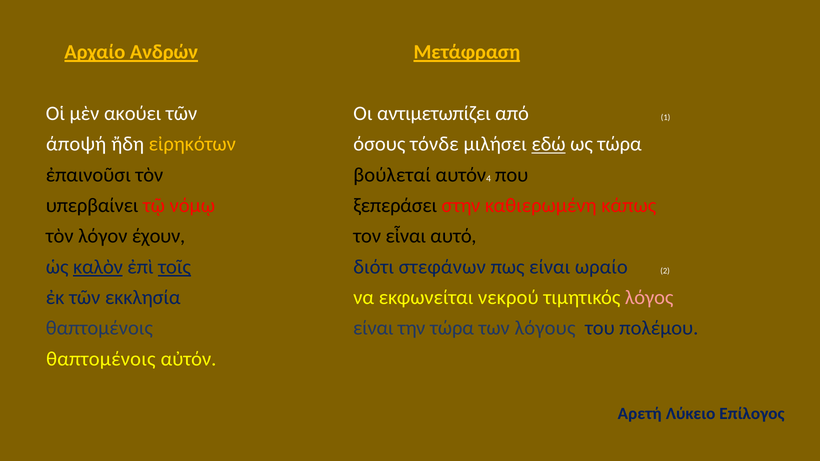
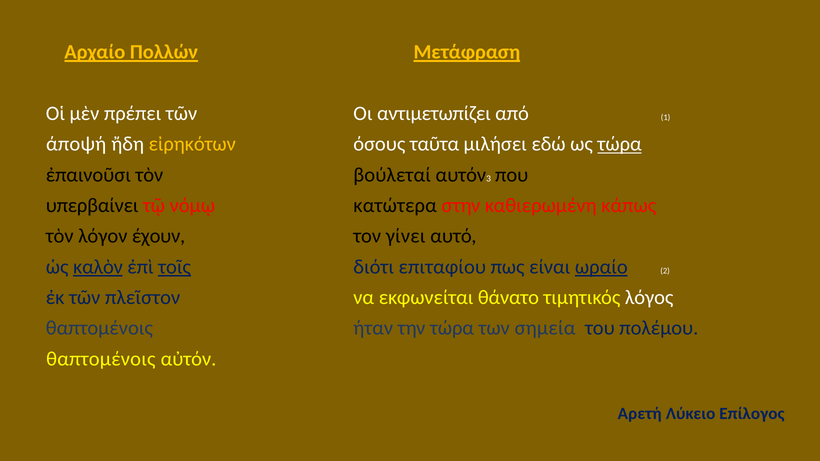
Ανδρών: Ανδρών -> Πολλών (164, 52)
ακούει: ακούει -> πρέπει (133, 114)
τόνδε: τόνδε -> ταῦτα (435, 144)
εδώ underline: present -> none (549, 144)
τώρα underline: none -> present (620, 144)
4: 4 -> 3 (489, 179)
ξεπεράσει: ξεπεράσει -> κατώτερα (395, 206)
εἶναι: εἶναι -> γίνει (406, 236)
στεφάνων: στεφάνων -> επιταφίου (442, 267)
ωραίο underline: none -> present (601, 267)
εκκλησία: εκκλησία -> πλεῖστον (143, 298)
νεκρού: νεκρού -> θάνατο (508, 298)
λόγος colour: pink -> white (649, 298)
θαπτομένοις είναι: είναι -> ήταν (373, 328)
λόγους: λόγους -> σημεία (545, 328)
